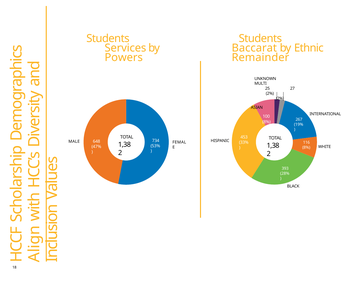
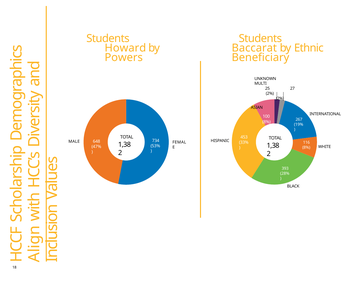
Services: Services -> Howard (125, 48)
Remainder: Remainder -> Beneficiary (260, 57)
